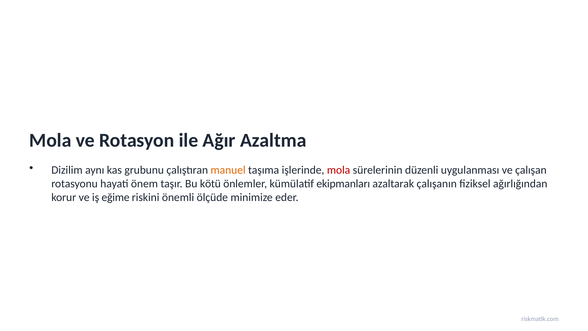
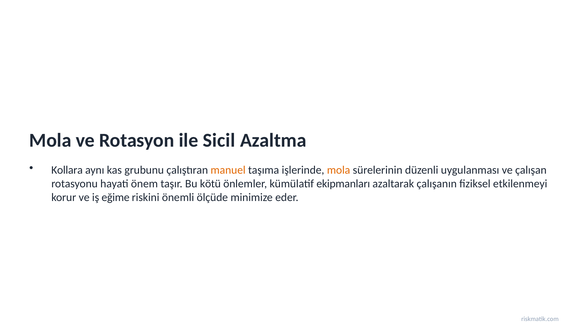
Ağır: Ağır -> Sicil (219, 140)
Dizilim: Dizilim -> Kollara (67, 170)
mola colour: red -> orange (339, 170)
ağırlığından: ağırlığından -> etkilenmeyi (520, 184)
